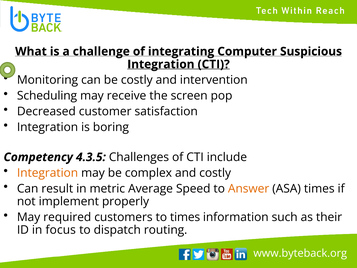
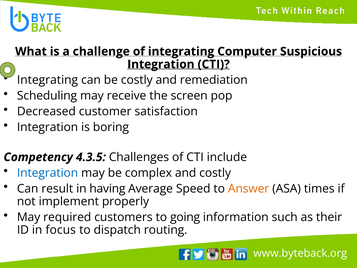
Monitoring: Monitoring -> Integrating (47, 80)
intervention: intervention -> remediation (214, 80)
Integration colour: orange -> blue (48, 173)
metric: metric -> having (107, 188)
to times: times -> going (185, 217)
